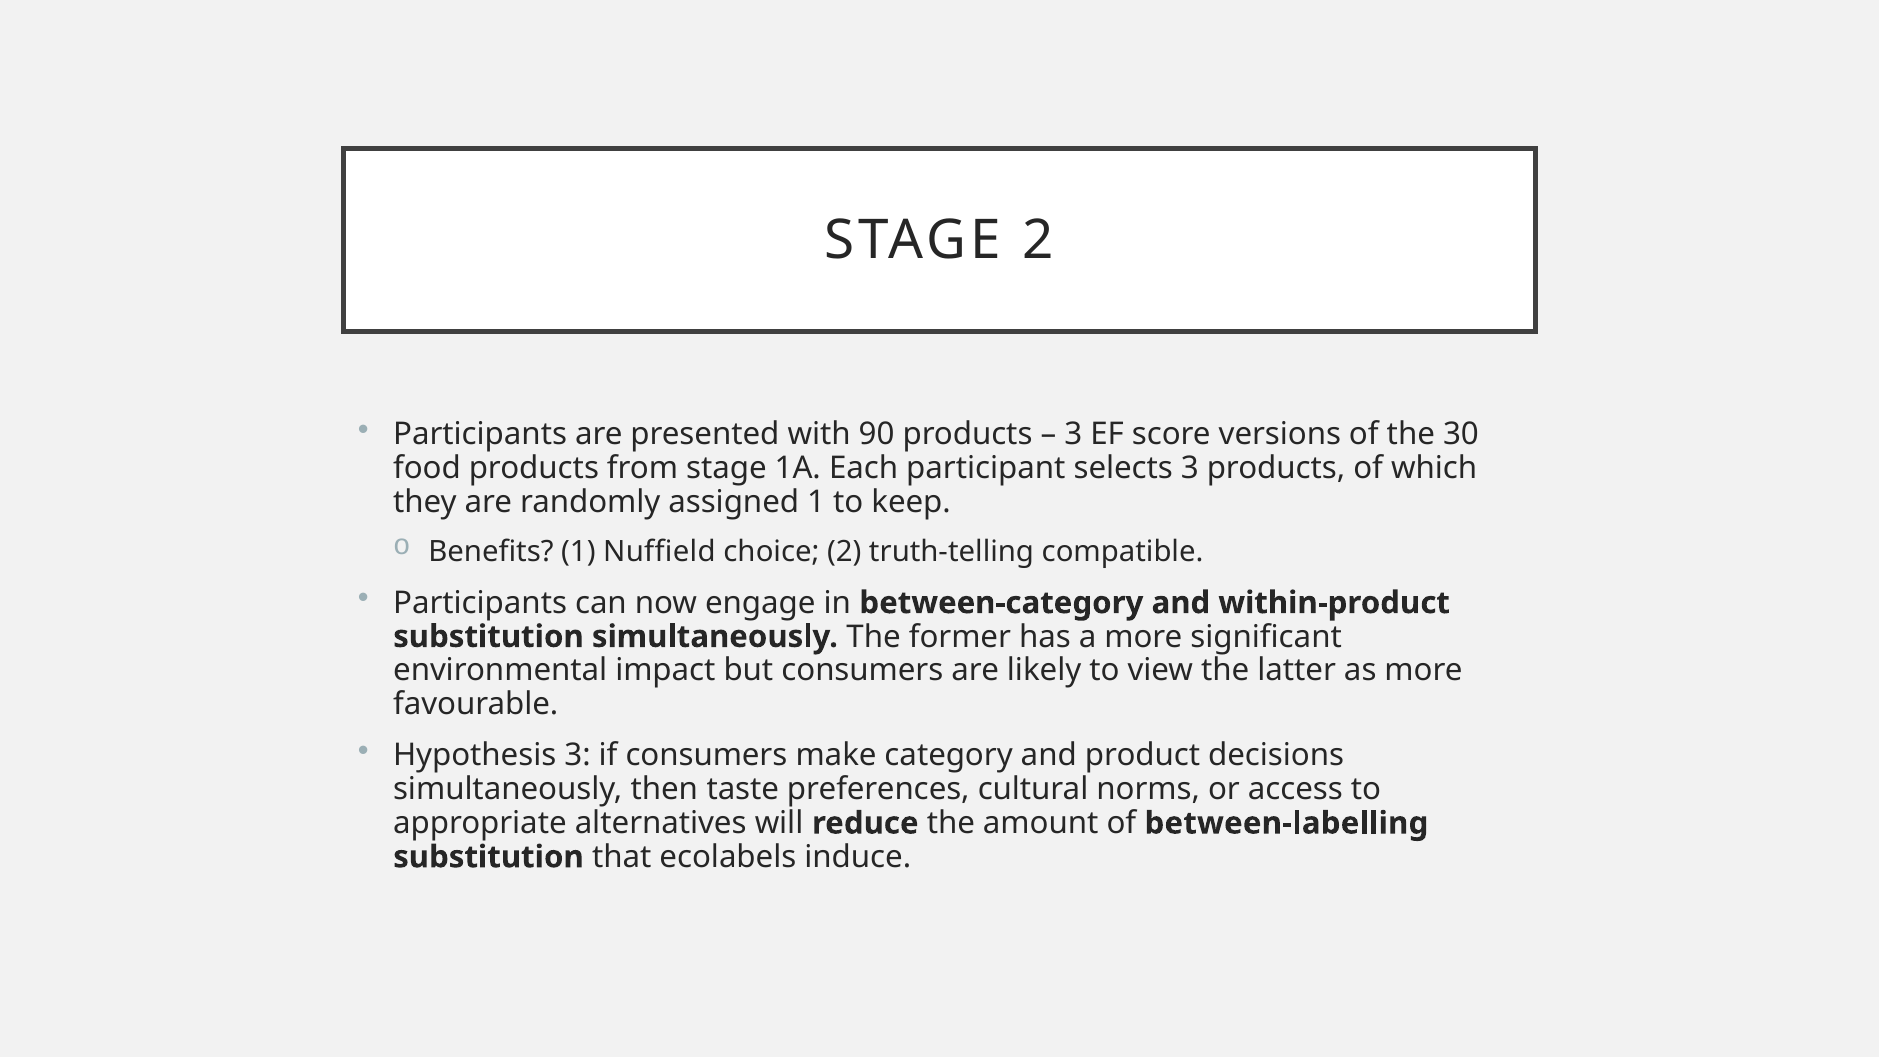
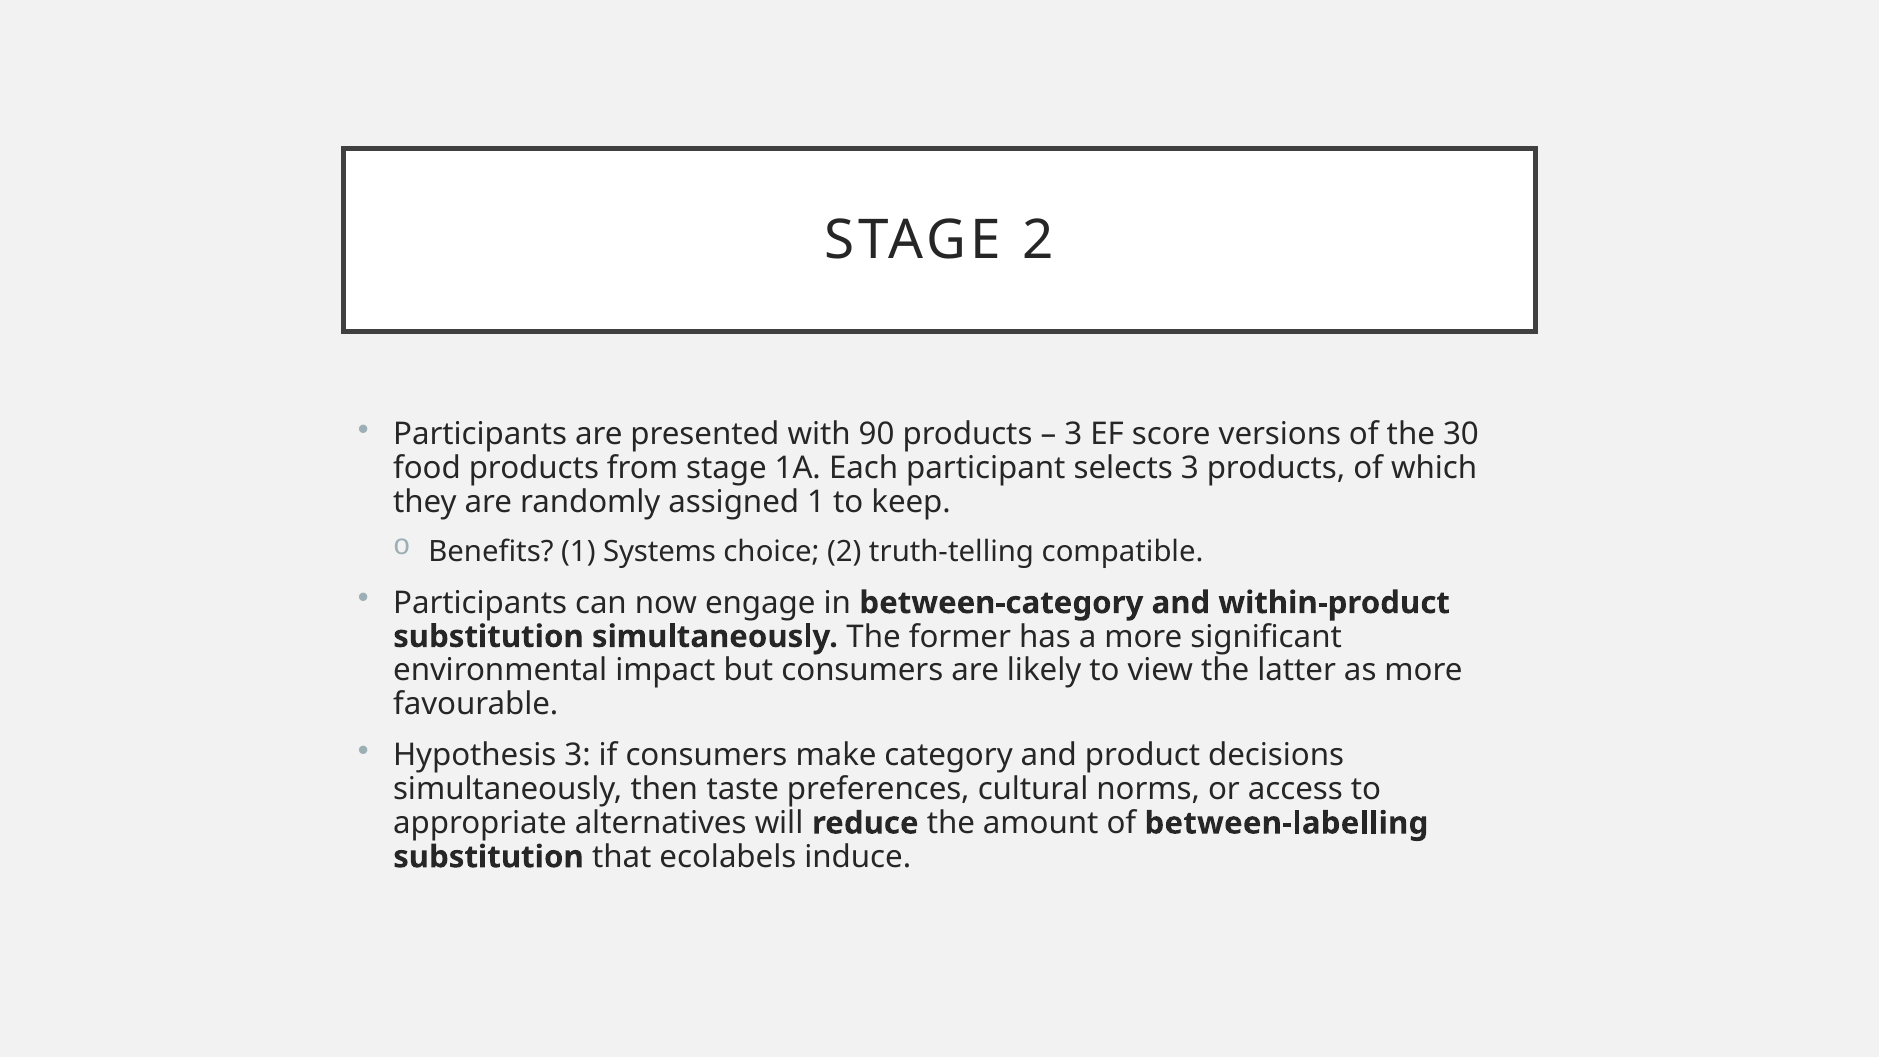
Nuffield: Nuffield -> Systems (660, 552)
